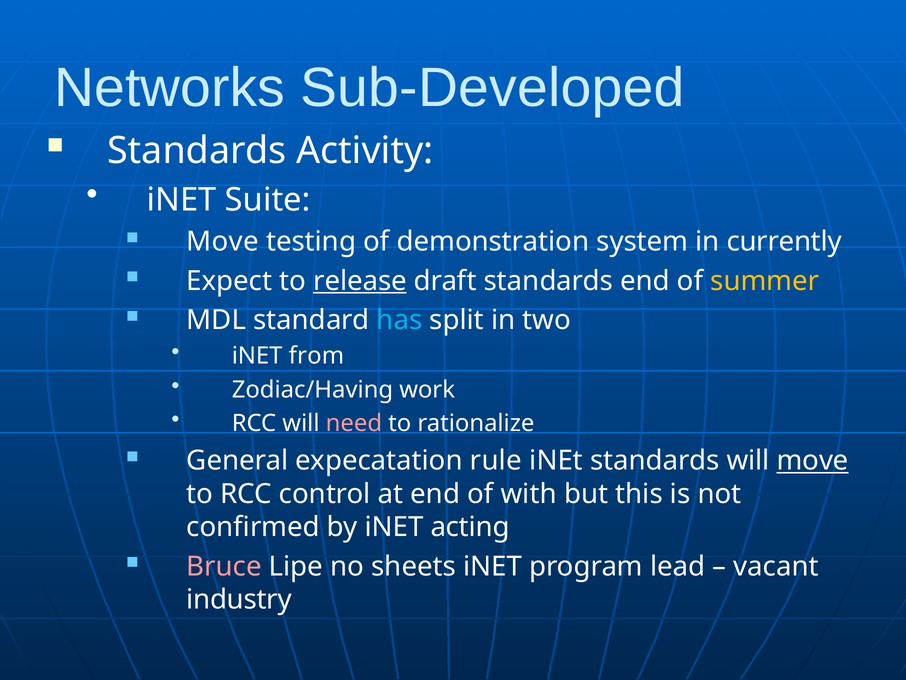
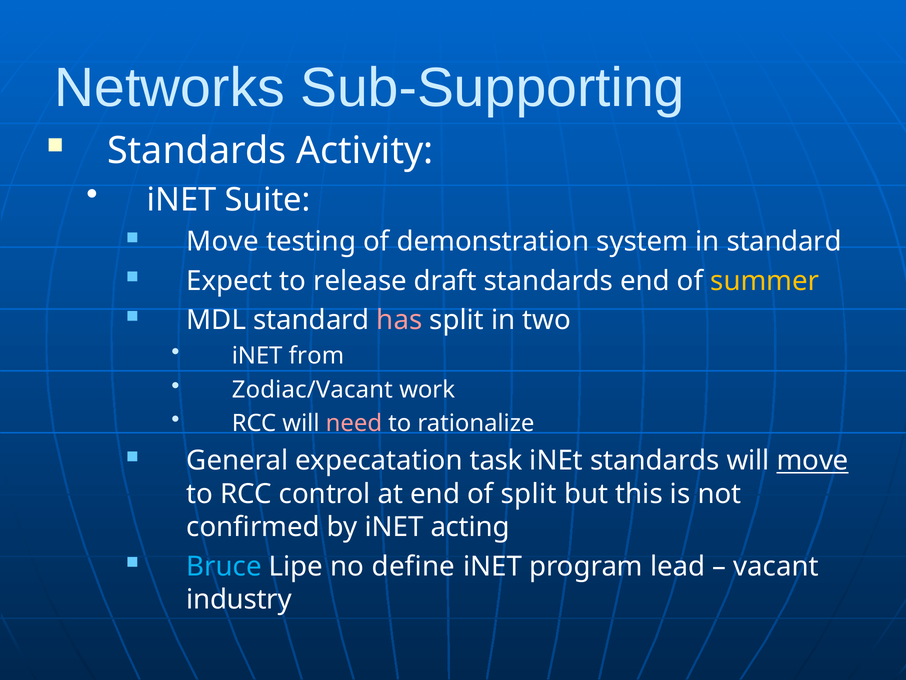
Sub-Developed: Sub-Developed -> Sub-Supporting (492, 88)
in currently: currently -> standard (784, 242)
release underline: present -> none (360, 281)
has colour: light blue -> pink (399, 320)
Zodiac/Having: Zodiac/Having -> Zodiac/Vacant (312, 389)
rule: rule -> task (496, 460)
of with: with -> split (529, 494)
Bruce colour: pink -> light blue (224, 566)
sheets: sheets -> define (413, 566)
